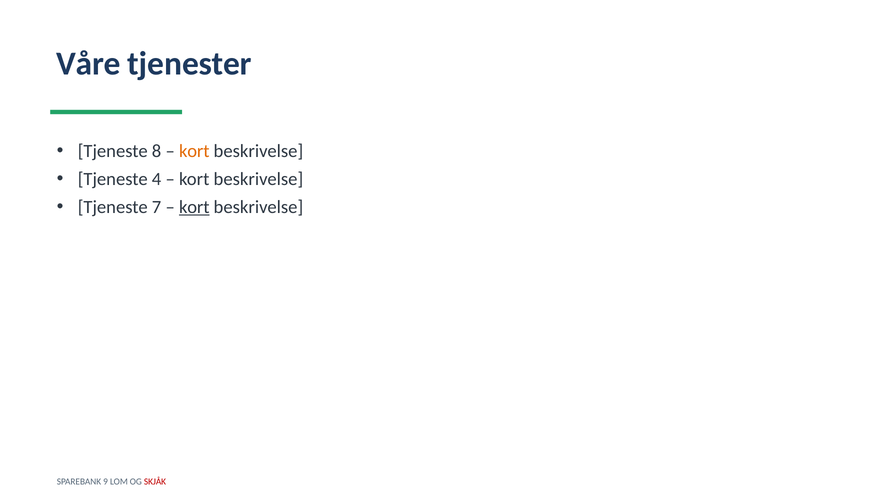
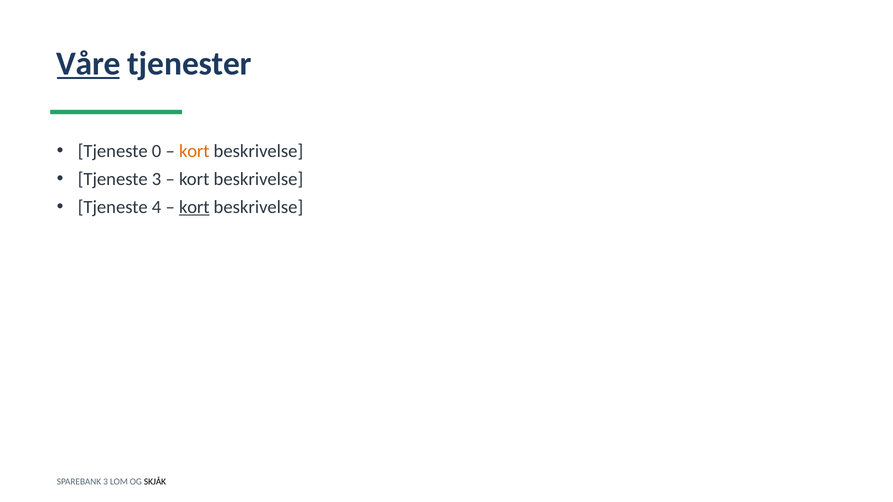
Våre underline: none -> present (88, 64)
8: 8 -> 0 (157, 151)
Tjeneste 4: 4 -> 3 (157, 179)
7: 7 -> 4 (157, 207)
SPAREBANK 9: 9 -> 3 (106, 482)
SKJÅK colour: red -> black (155, 482)
